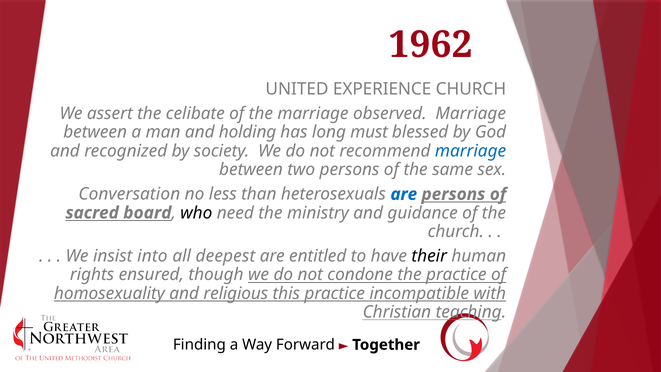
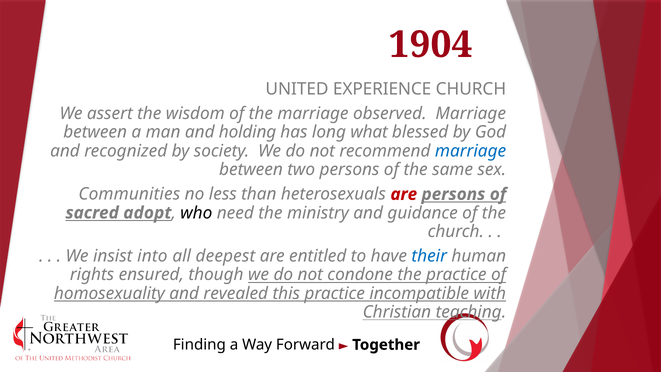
1962: 1962 -> 1904 (430, 45)
celibate: celibate -> wisdom (195, 114)
must: must -> what (369, 132)
Conversation: Conversation -> Communities (129, 194)
are colour: blue -> red (404, 194)
board: board -> adopt (147, 213)
their colour: black -> blue (429, 256)
religious: religious -> revealed (236, 293)
